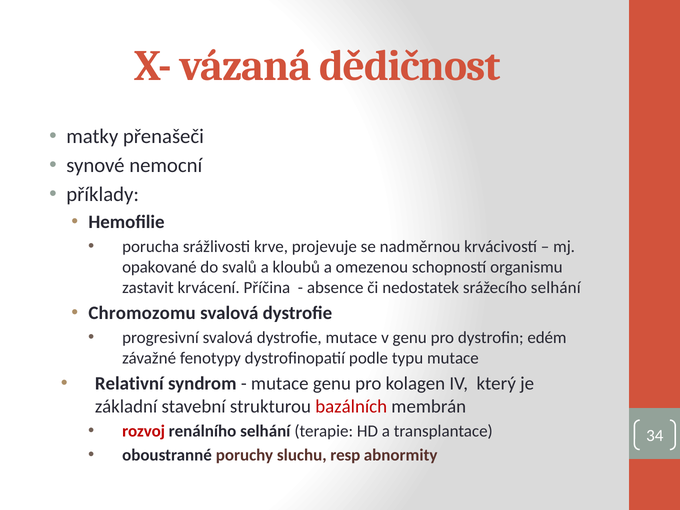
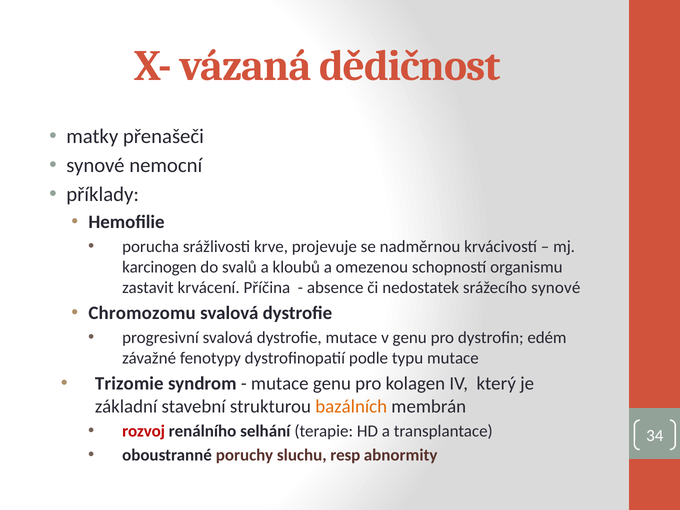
opakované: opakované -> karcinogen (159, 267)
srážecího selhání: selhání -> synové (556, 287)
Relativní: Relativní -> Trizomie (129, 384)
bazálních colour: red -> orange (351, 406)
